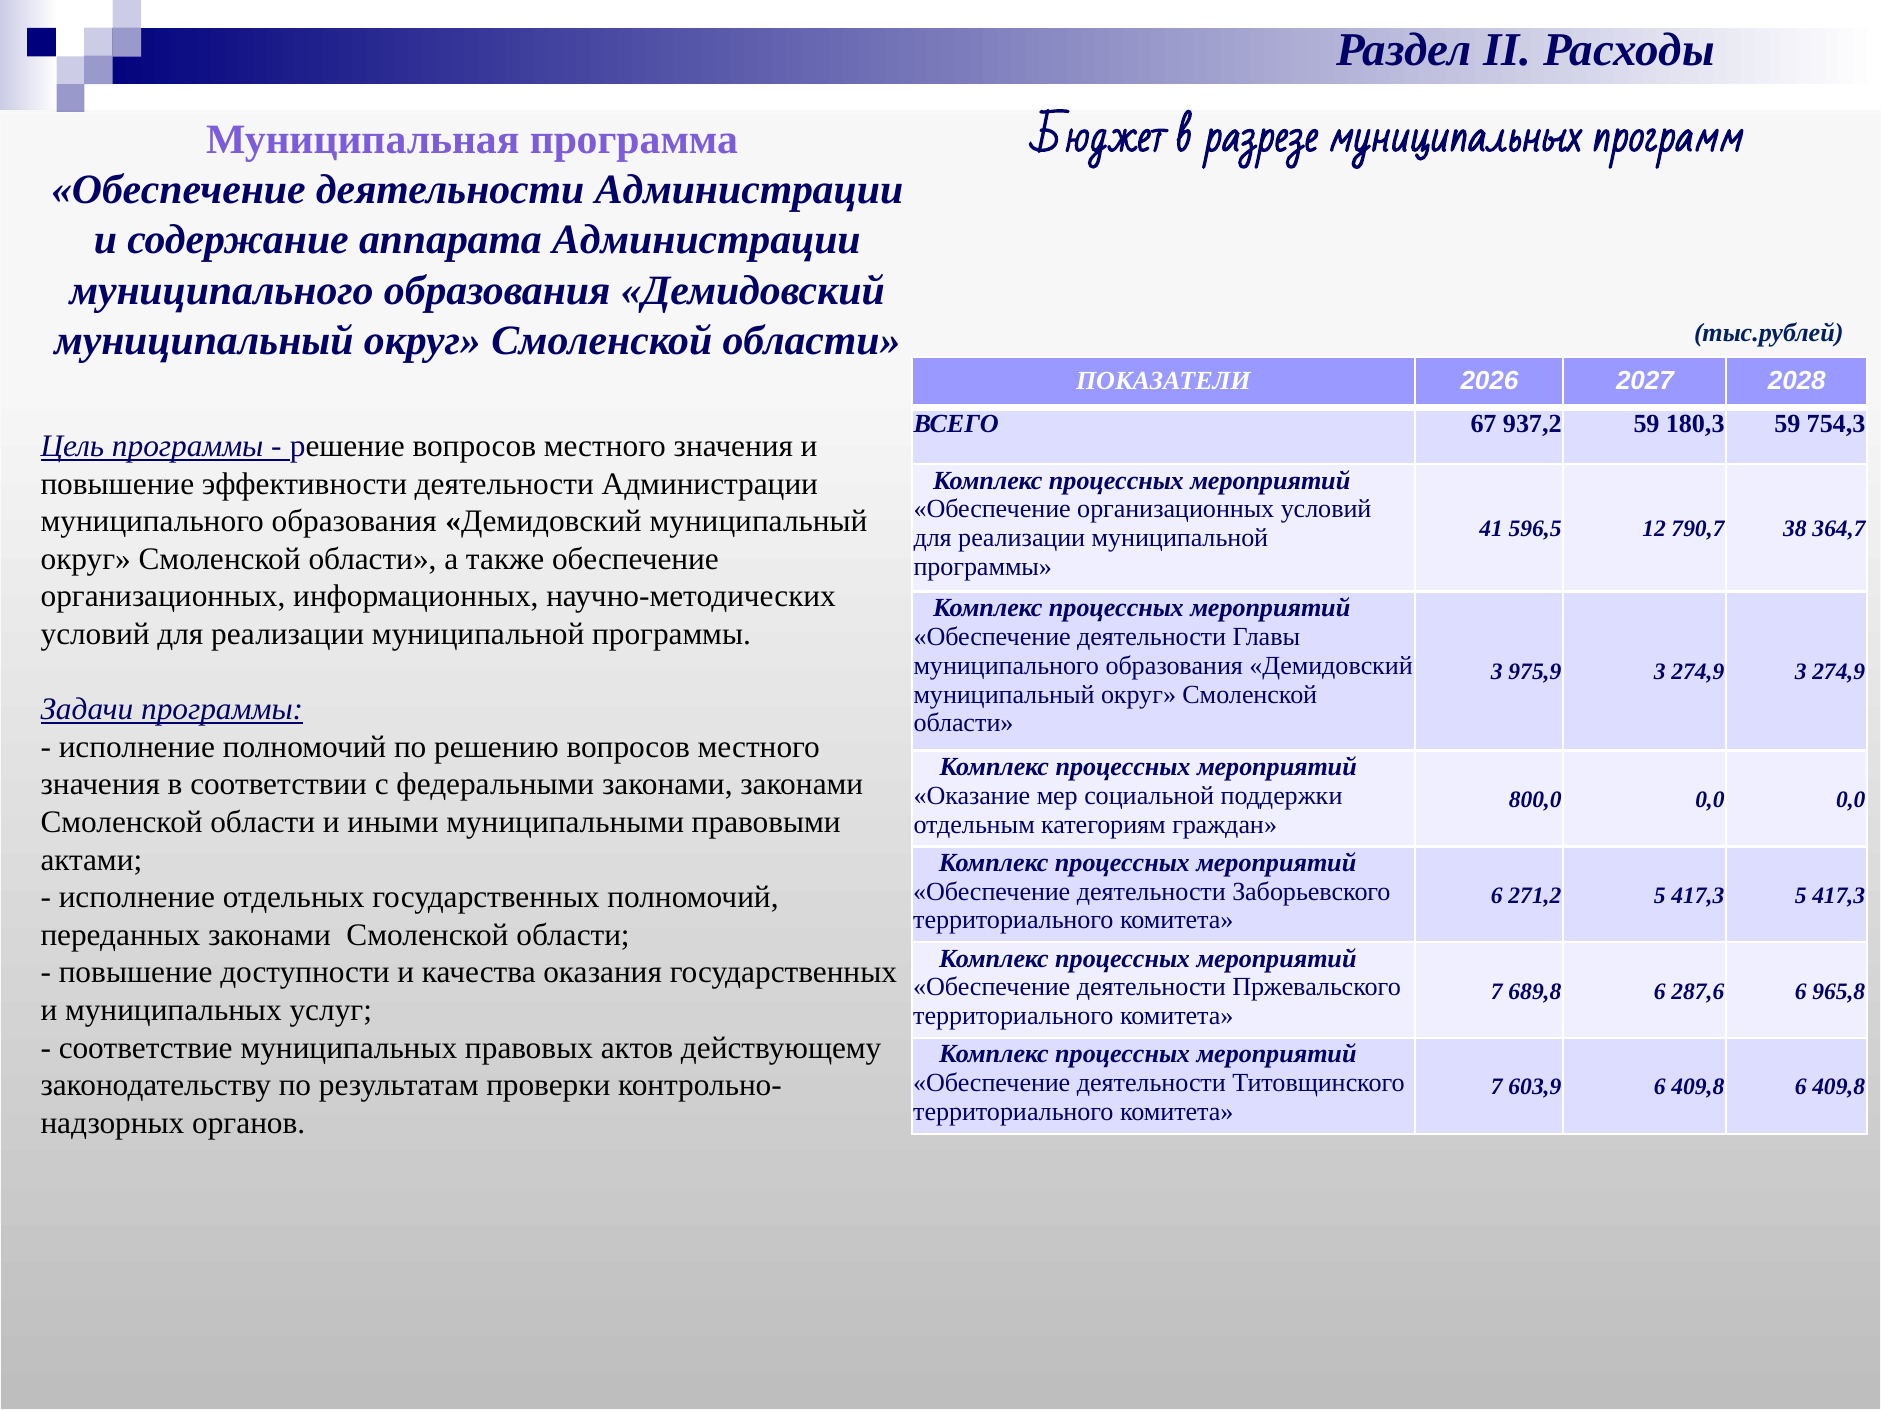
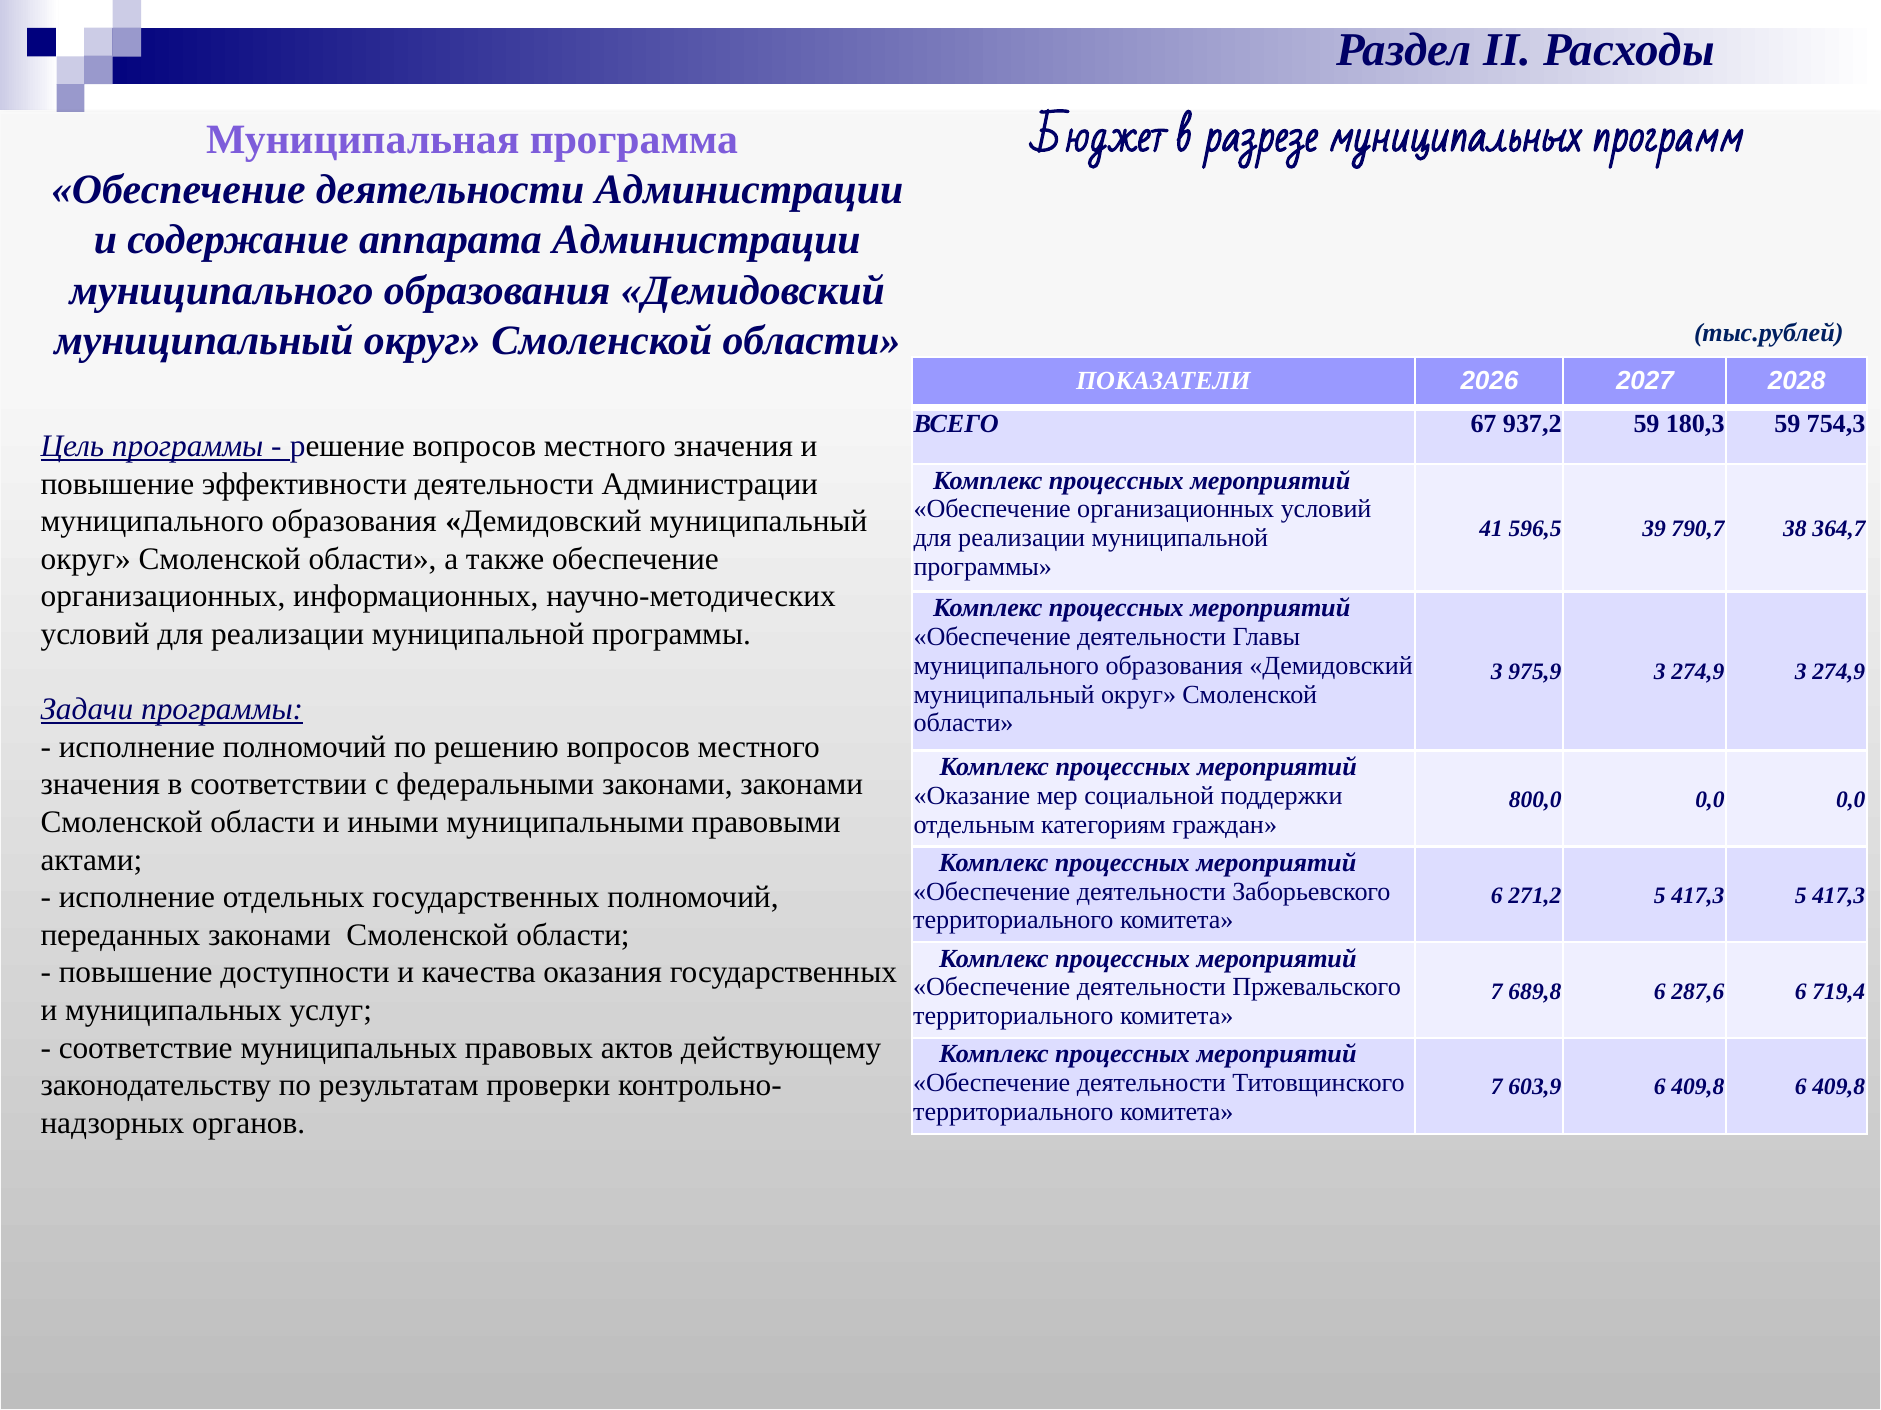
12: 12 -> 39 (1654, 529)
965,8: 965,8 -> 719,4 (1839, 992)
